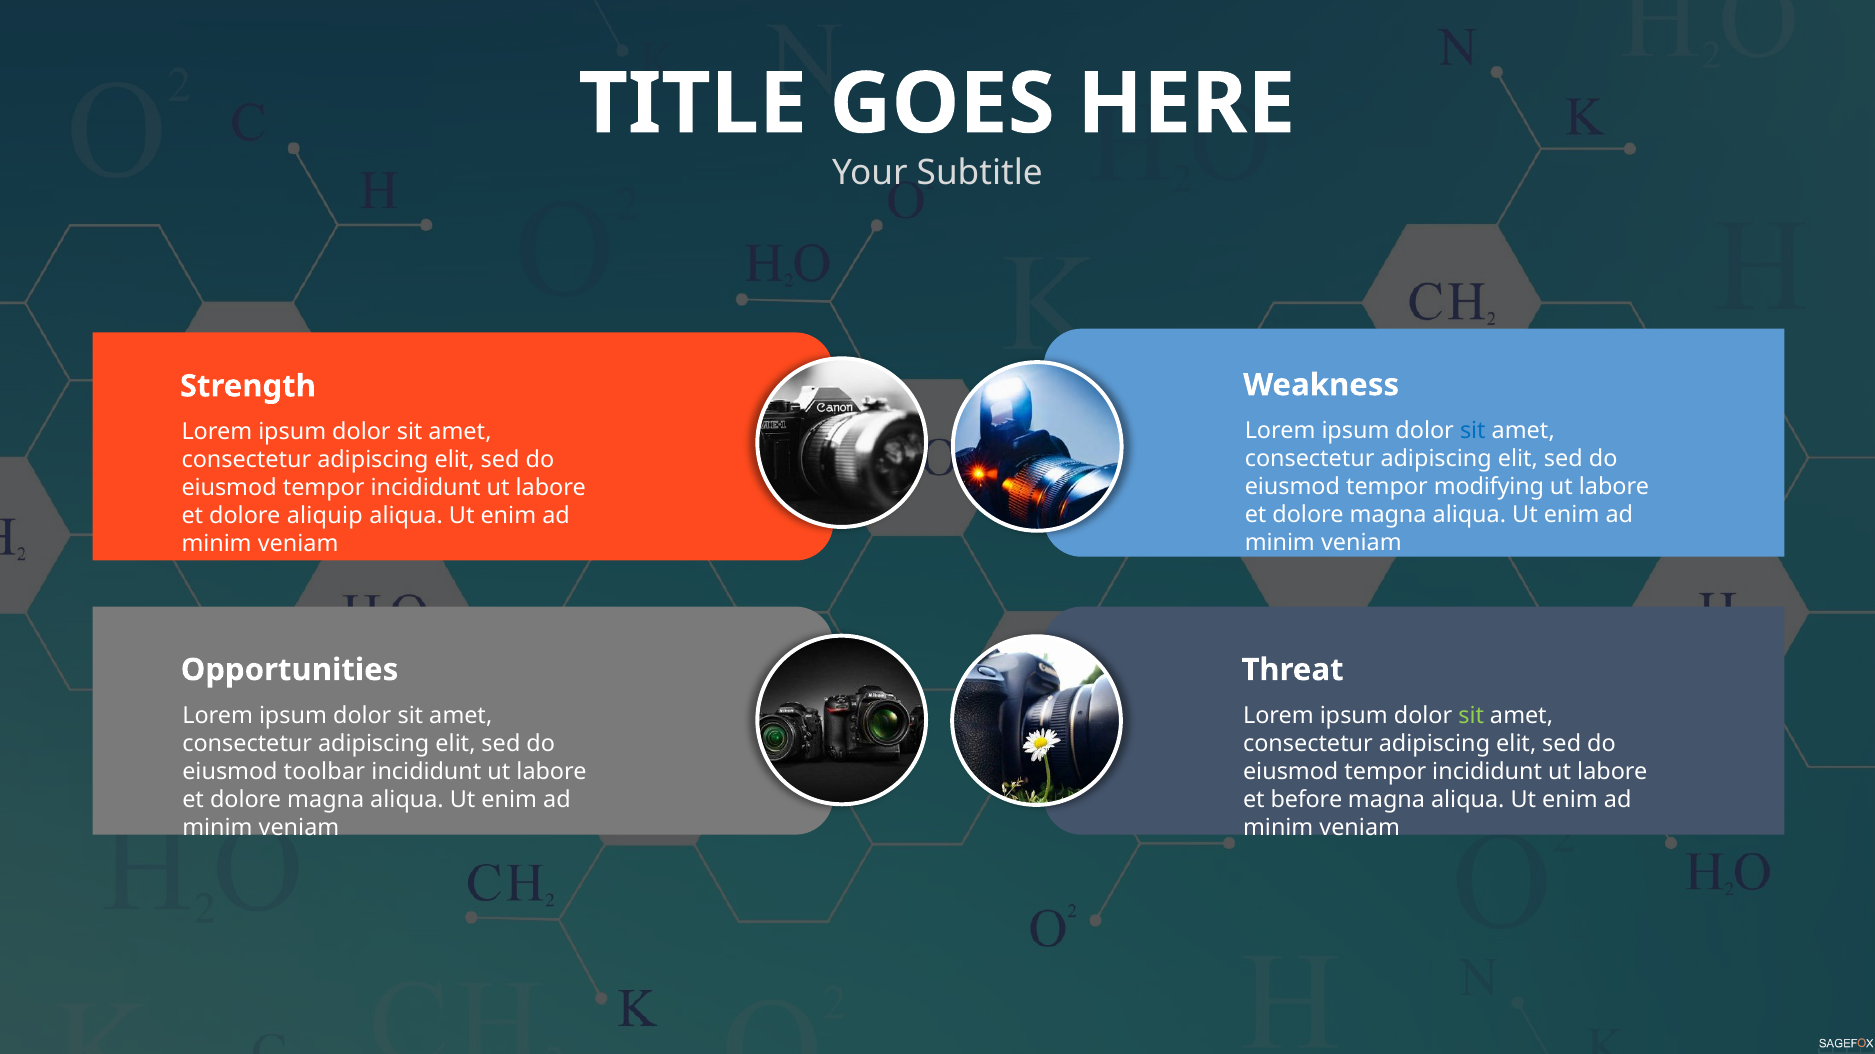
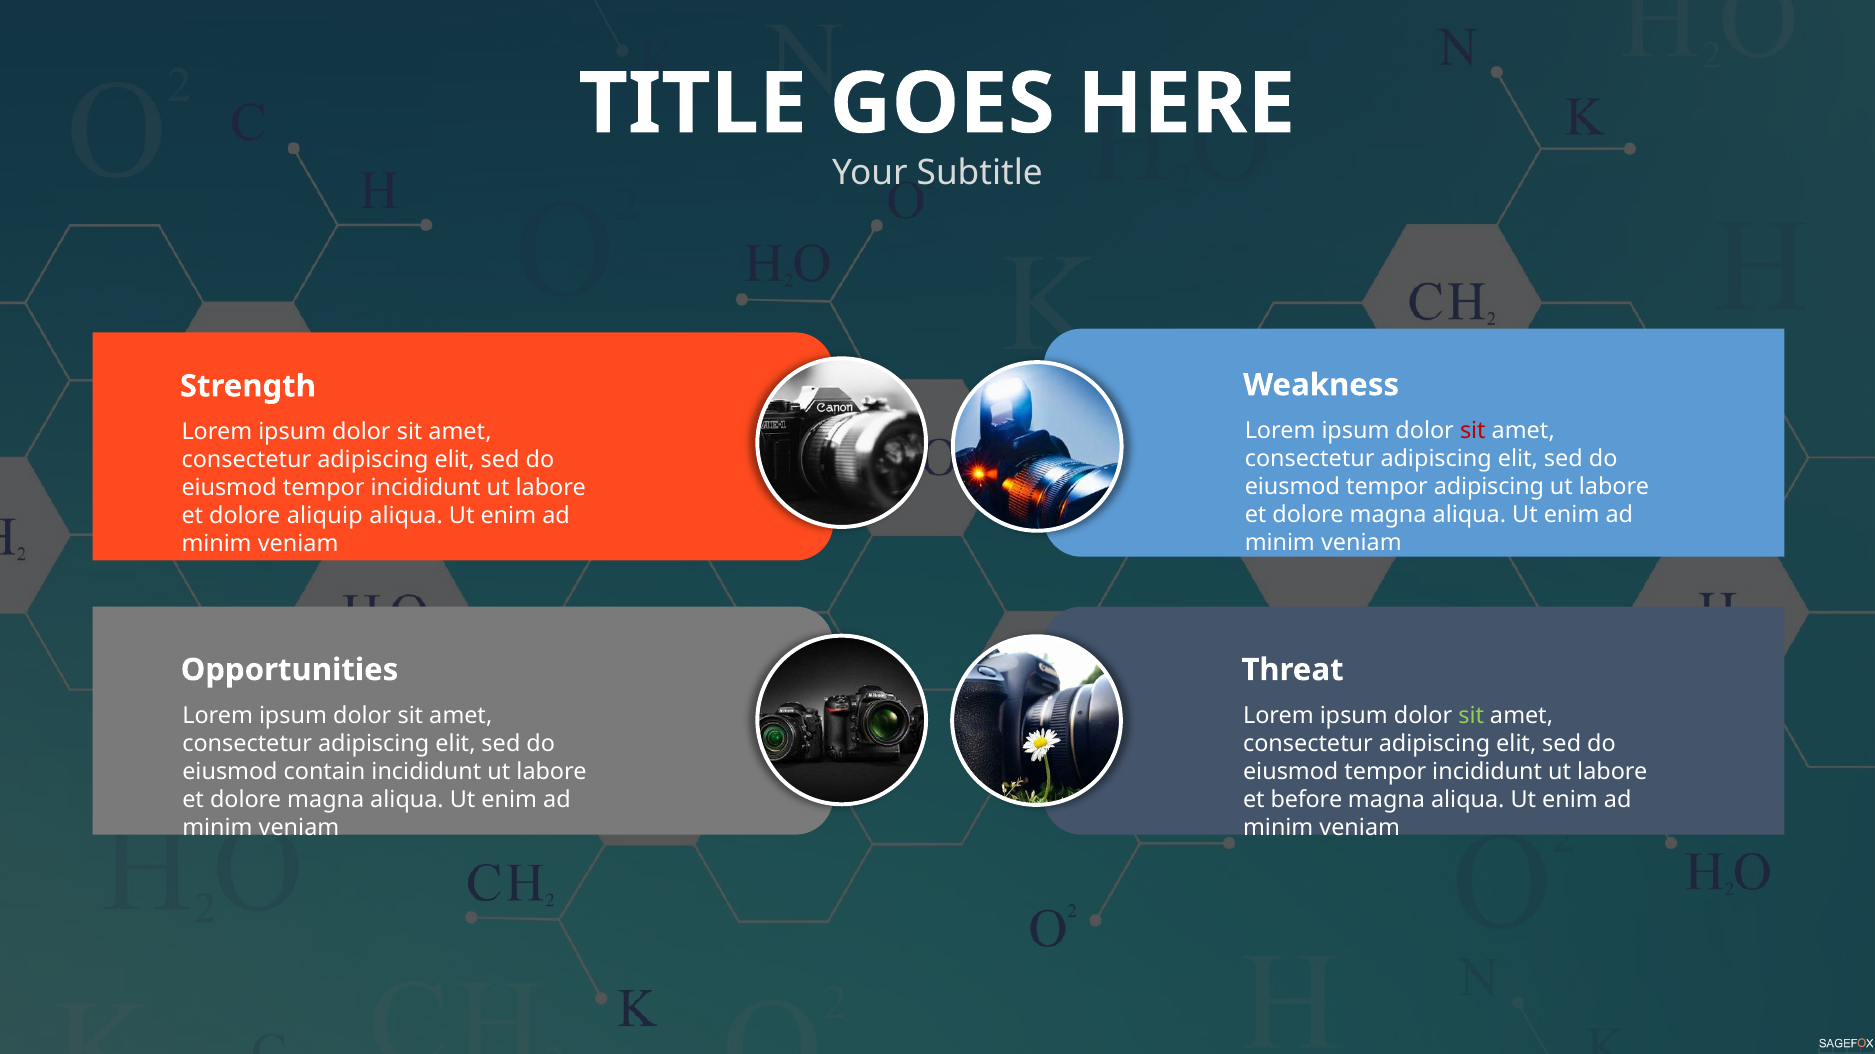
sit colour: blue -> red (1473, 431)
tempor modifying: modifying -> adipiscing (1489, 487)
toolbar: toolbar -> contain (325, 772)
